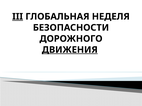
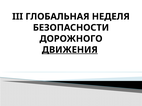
III underline: present -> none (18, 17)
